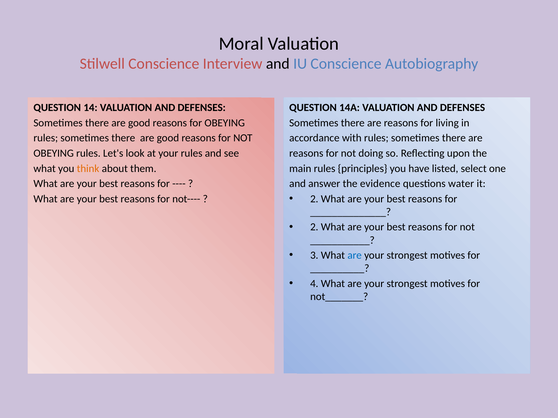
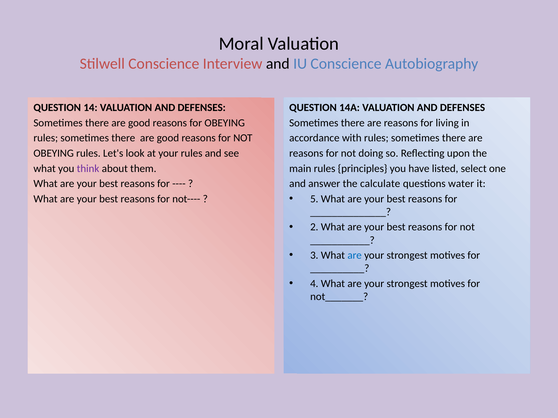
think colour: orange -> purple (88, 169)
evidence: evidence -> calculate (380, 184)
2: 2 -> 5 (314, 199)
